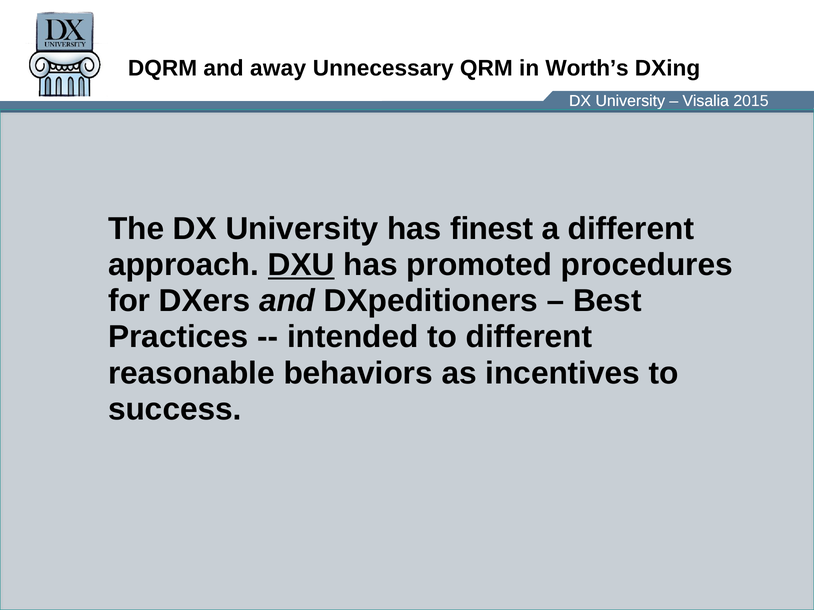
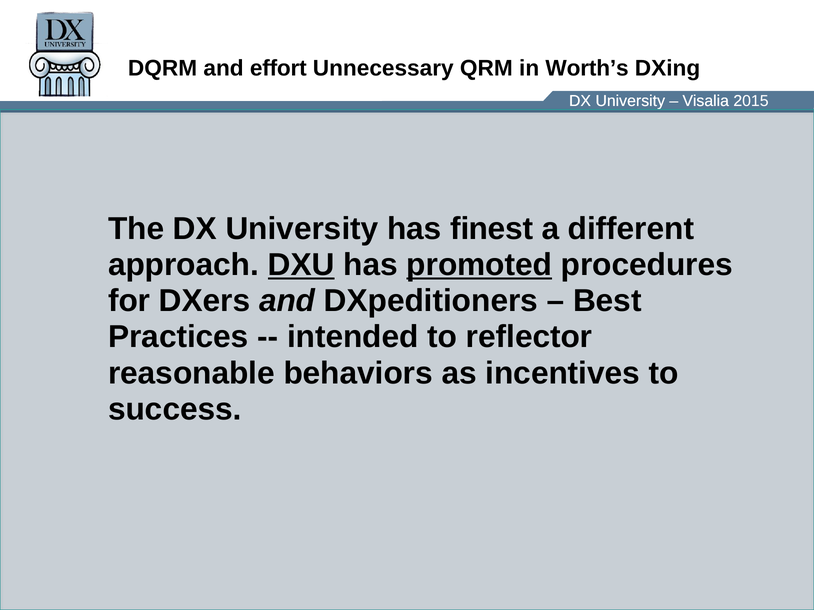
away: away -> effort (278, 68)
promoted underline: none -> present (479, 265)
to different: different -> reflector (529, 337)
